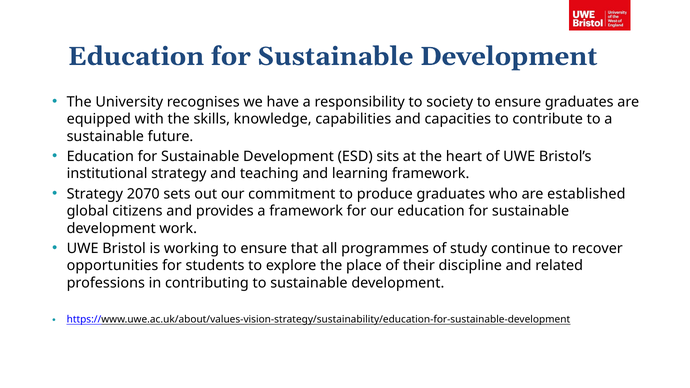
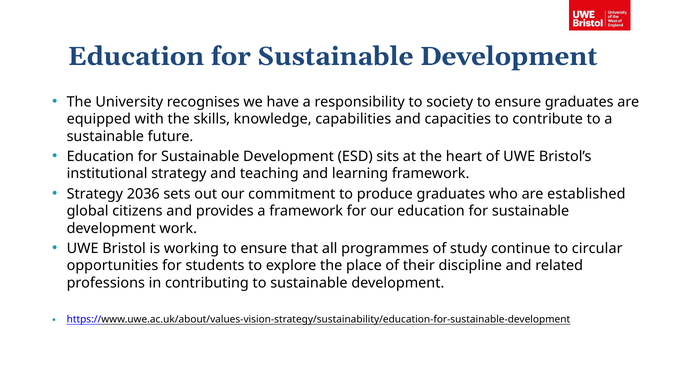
2070: 2070 -> 2036 (143, 194)
recover: recover -> circular (597, 248)
